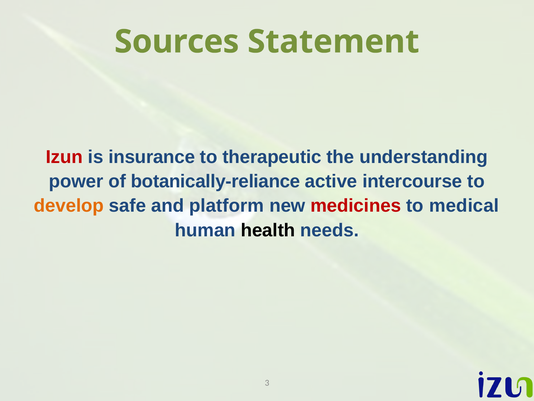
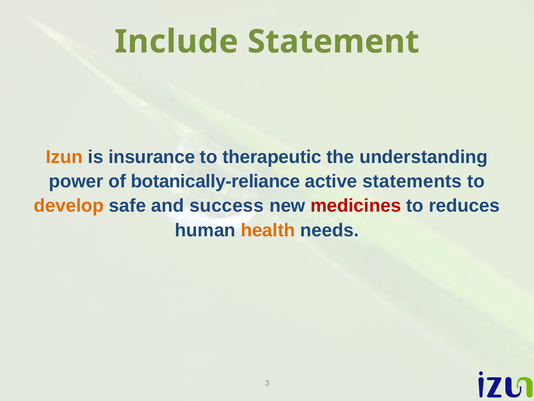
Sources: Sources -> Include (176, 42)
Izun colour: red -> orange (64, 157)
intercourse: intercourse -> statements (412, 181)
platform: platform -> success (227, 206)
medical: medical -> reduces (464, 206)
health colour: black -> orange (268, 230)
